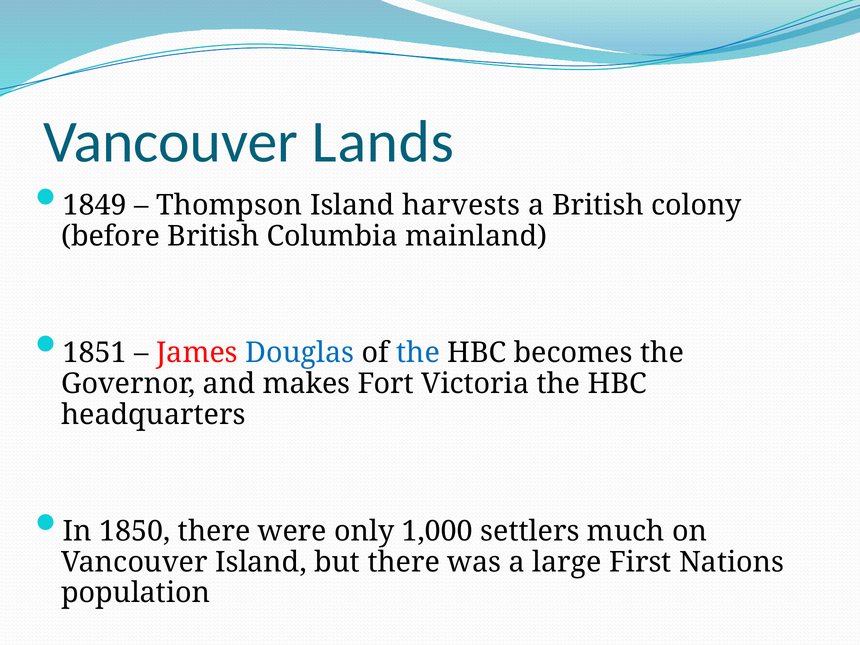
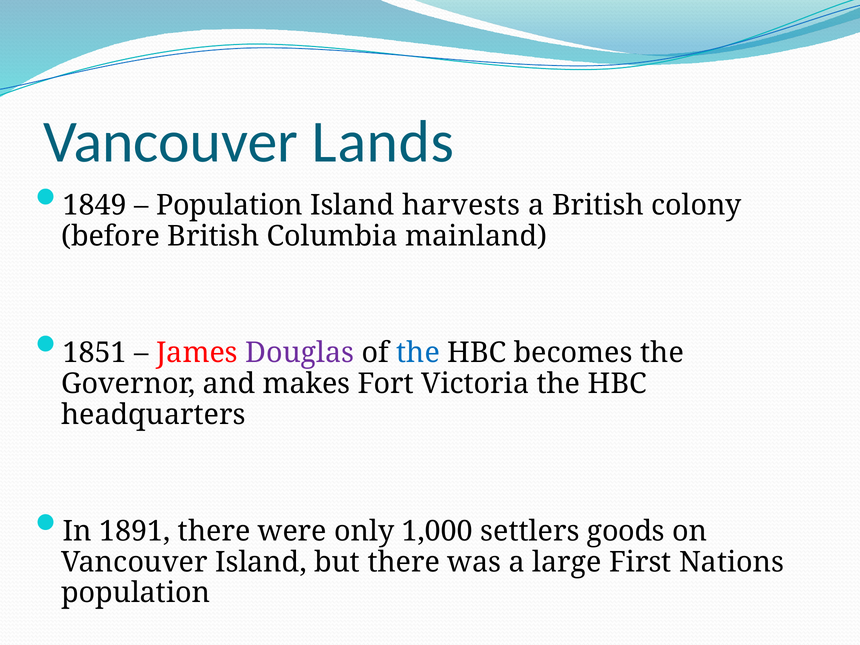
Thompson: Thompson -> Population (229, 205)
Douglas colour: blue -> purple (300, 353)
1850: 1850 -> 1891 (135, 531)
much: much -> goods (626, 531)
